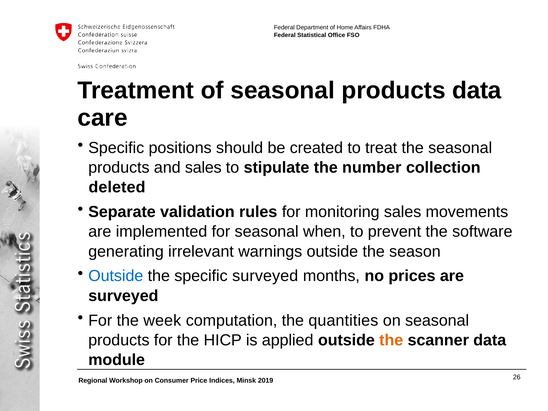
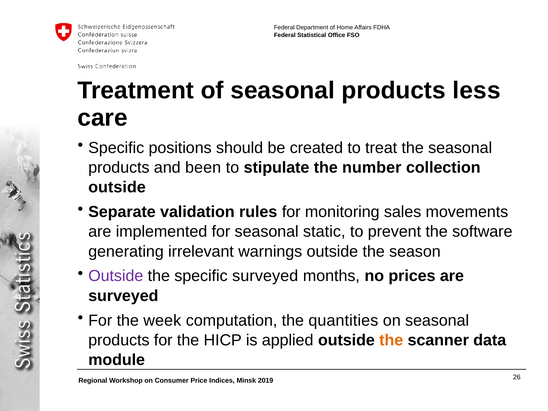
products data: data -> less (477, 90)
and sales: sales -> been (203, 168)
deleted: deleted -> outside (117, 187)
when: when -> static (324, 232)
Outside colour: blue -> purple (116, 276)
